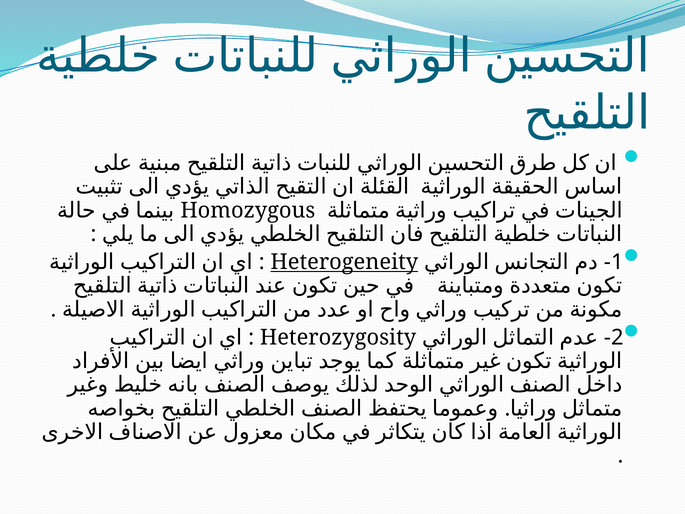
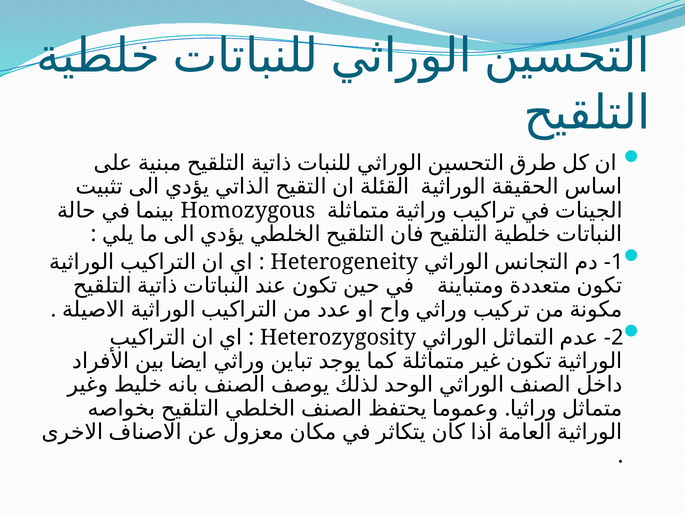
Heterogeneity underline: present -> none (344, 262)
